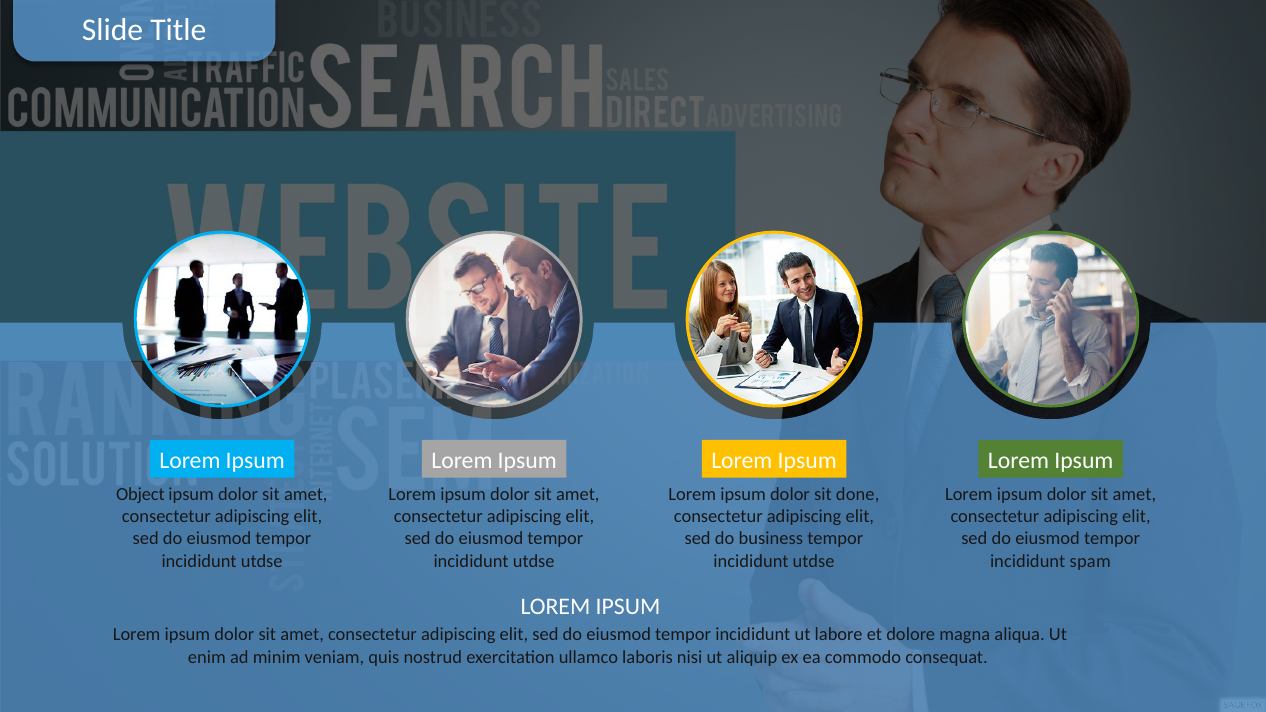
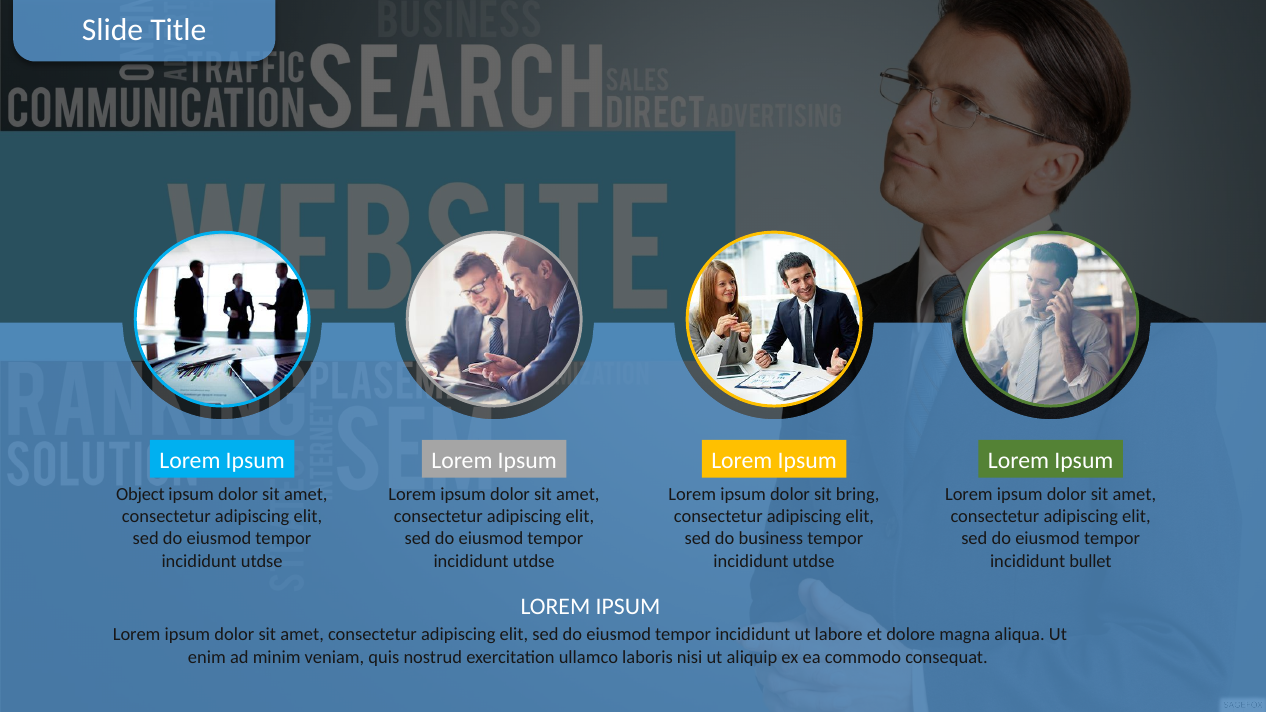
done: done -> bring (858, 495)
spam: spam -> bullet (1090, 561)
